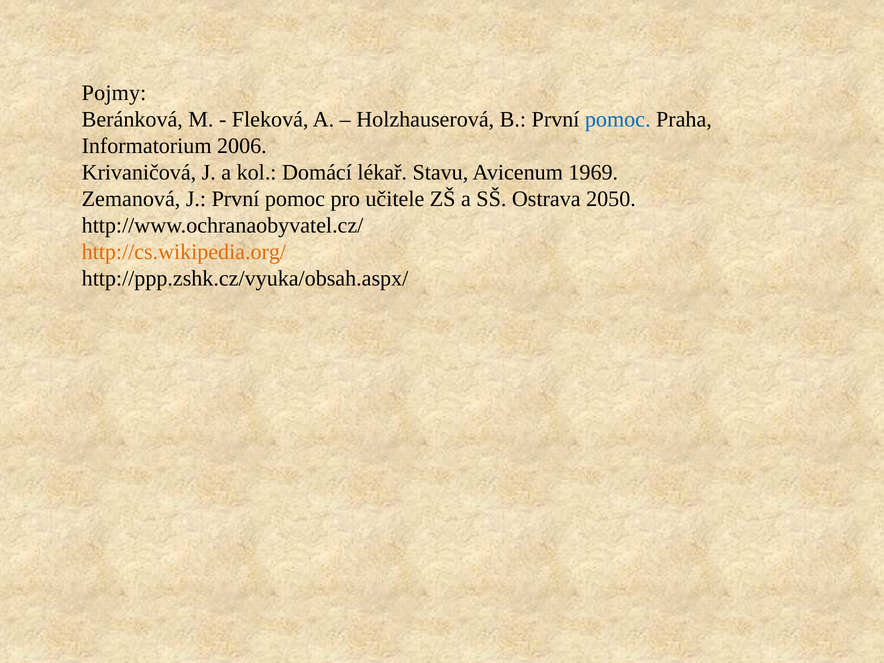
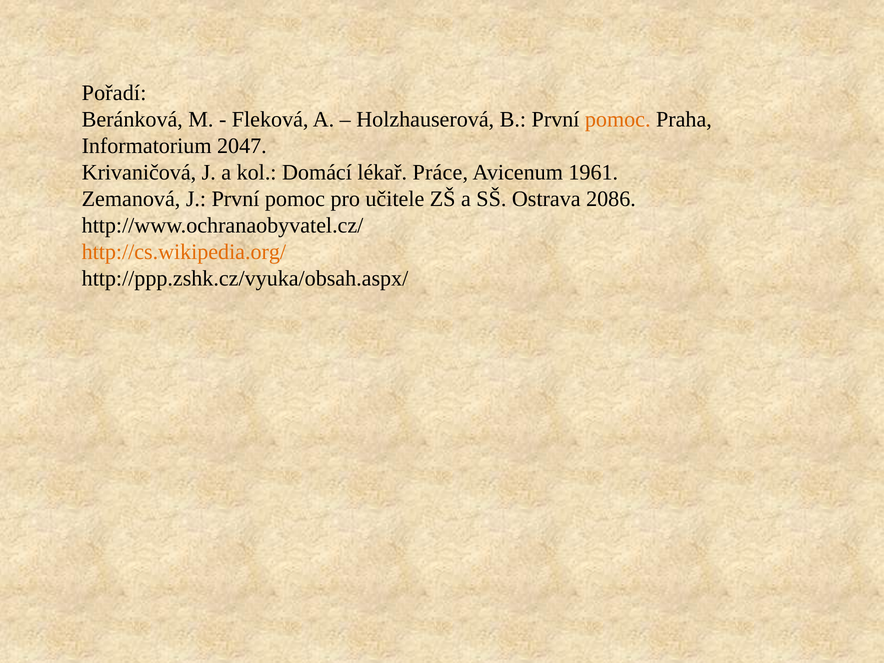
Pojmy: Pojmy -> Pořadí (114, 93)
pomoc colour: blue -> orange (618, 120)
2006: 2006 -> 2047 (242, 146)
Stavu: Stavu -> Práce (440, 173)
1969: 1969 -> 1961 (593, 173)
2050: 2050 -> 2086 (611, 199)
